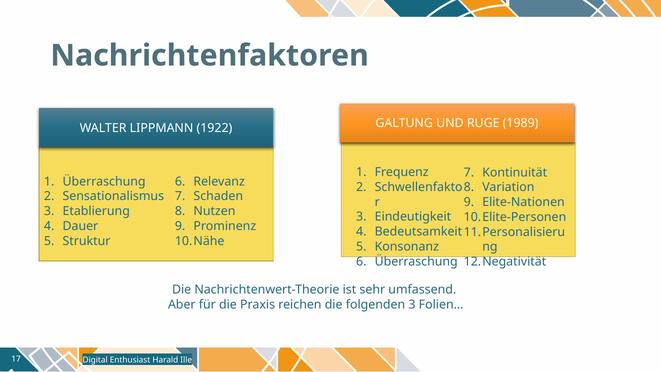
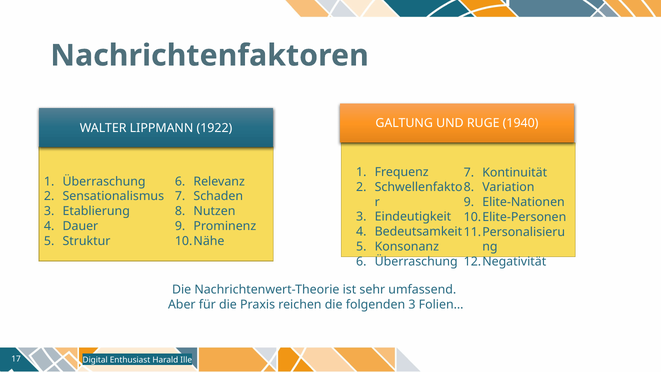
1989: 1989 -> 1940 (521, 123)
